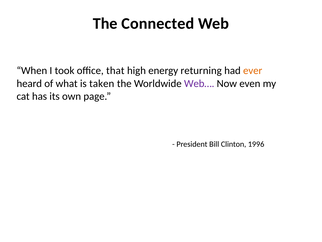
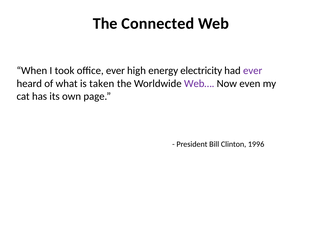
office that: that -> ever (115, 70)
returning: returning -> electricity (201, 70)
ever colour: orange -> purple (253, 70)
